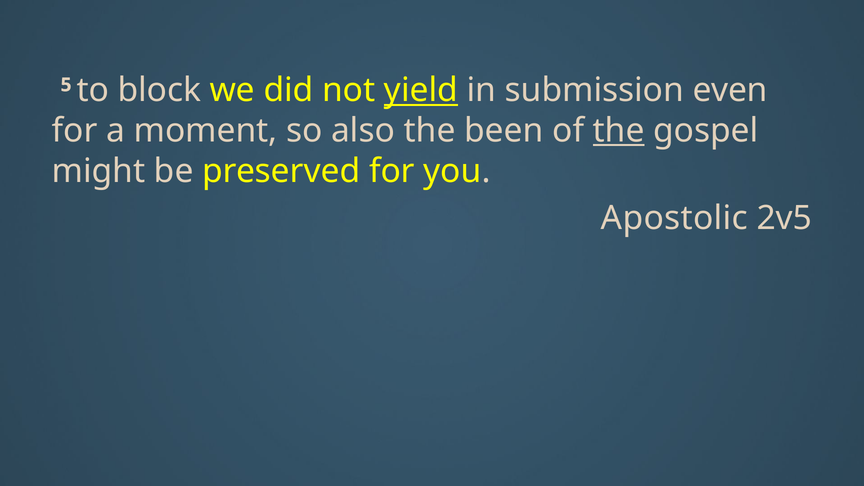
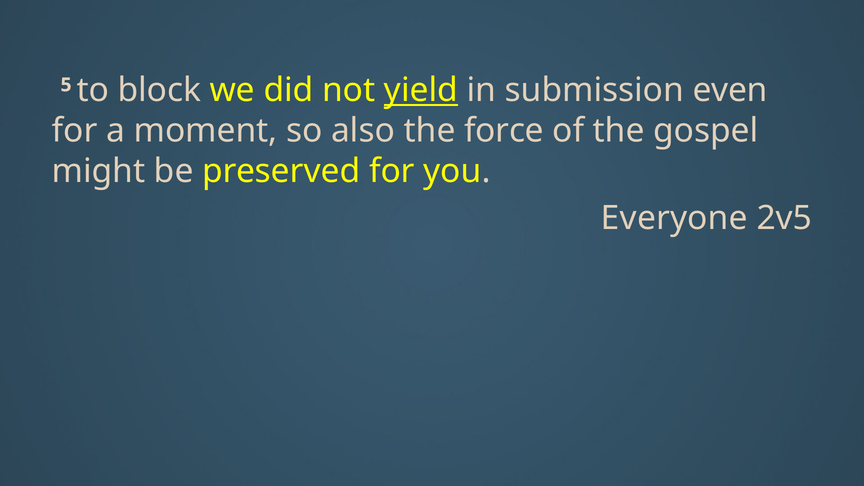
been: been -> force (504, 131)
the underline: present -> none (619, 131)
Apostolic: Apostolic -> Everyone (674, 218)
